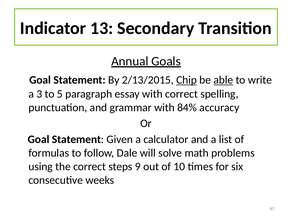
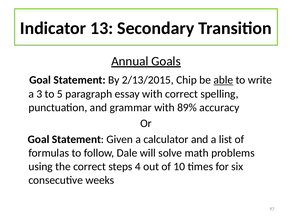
Chip underline: present -> none (187, 80)
84%: 84% -> 89% (187, 108)
9: 9 -> 4 (138, 166)
